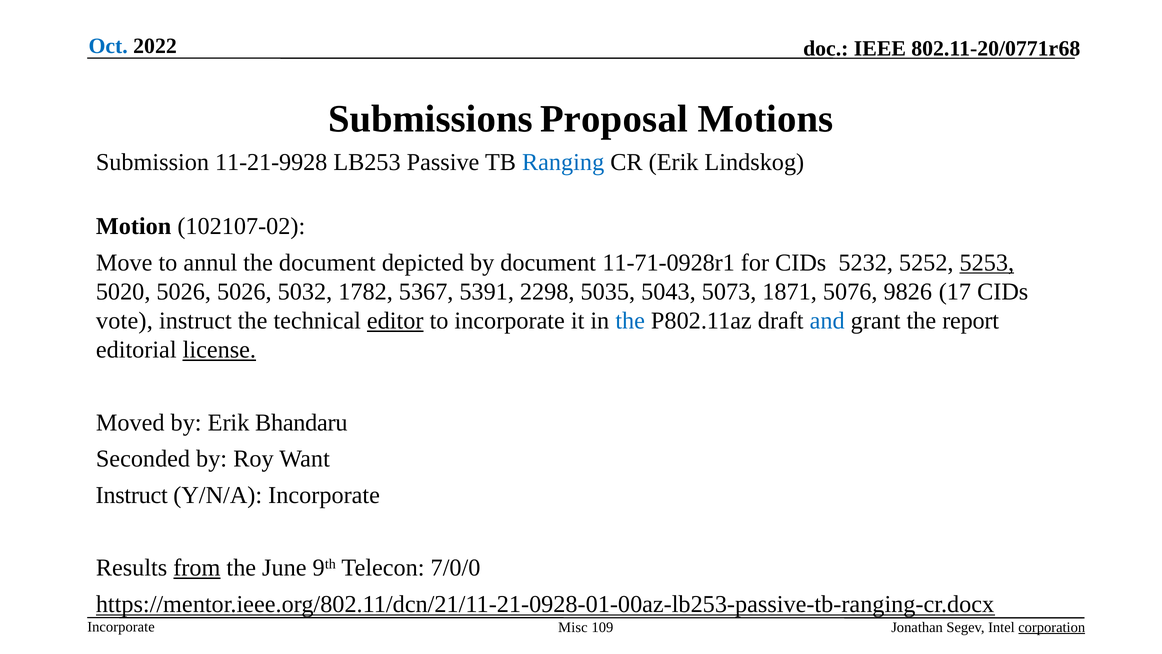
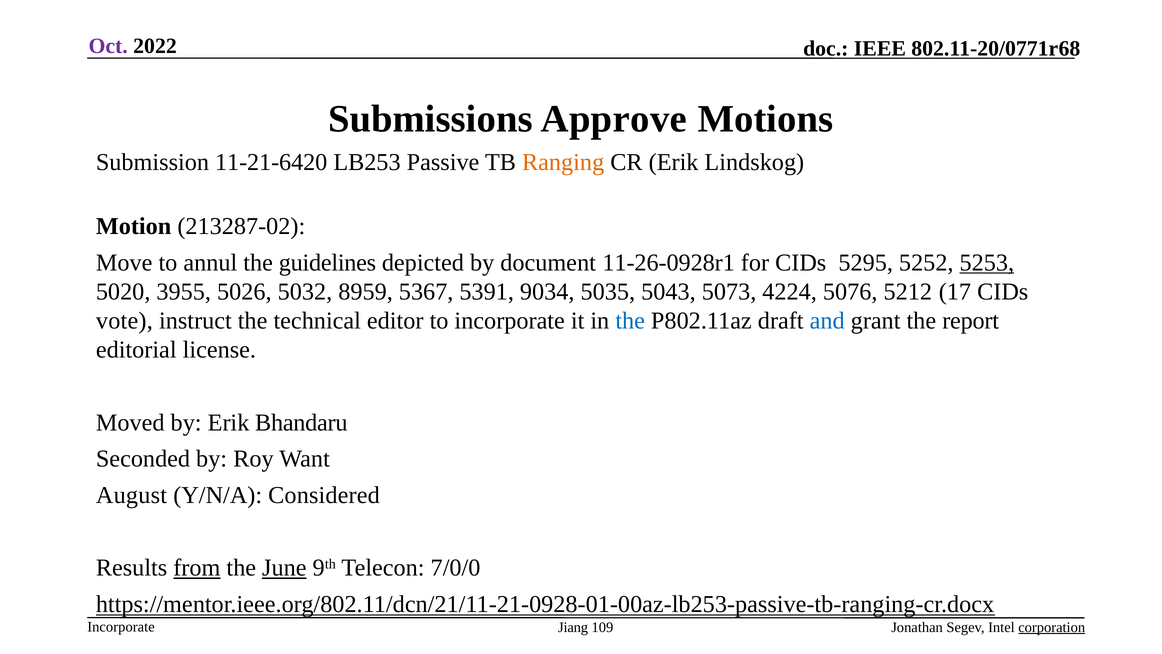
Oct colour: blue -> purple (108, 46)
Proposal: Proposal -> Approve (614, 119)
11-21-9928: 11-21-9928 -> 11-21-6420 (271, 162)
Ranging colour: blue -> orange (563, 162)
102107-02: 102107-02 -> 213287-02 (241, 226)
the document: document -> guidelines (328, 262)
11-71-0928r1: 11-71-0928r1 -> 11-26-0928r1 (669, 262)
5232: 5232 -> 5295 (866, 262)
5020 5026: 5026 -> 3955 (184, 291)
1782: 1782 -> 8959 (366, 291)
2298: 2298 -> 9034 (547, 291)
1871: 1871 -> 4224 (790, 291)
9826: 9826 -> 5212 (908, 291)
editor underline: present -> none (395, 321)
license underline: present -> none (219, 350)
Instruct: Instruct -> August (131, 495)
Y/N/A Incorporate: Incorporate -> Considered (324, 495)
June underline: none -> present (284, 568)
Misc: Misc -> Jiang (573, 627)
